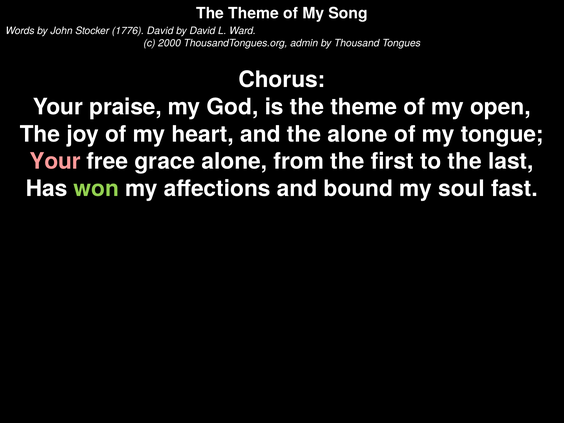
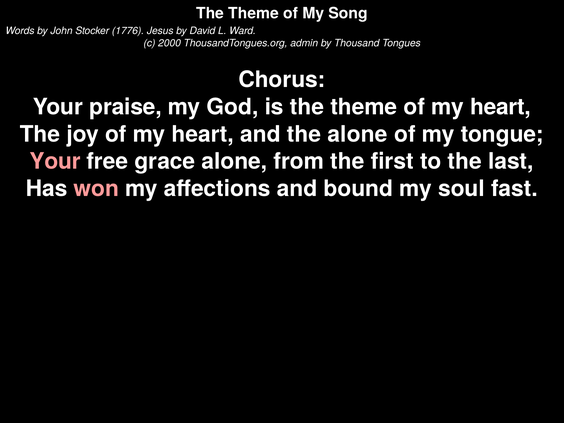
1776 David: David -> Jesus (160, 31)
theme of my open: open -> heart (500, 107)
won colour: light green -> pink (96, 189)
